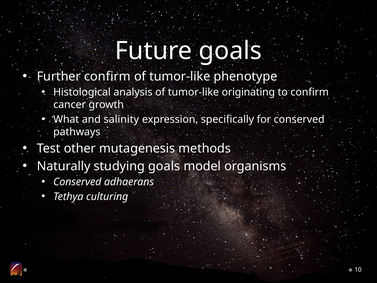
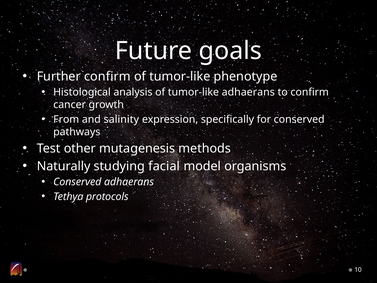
tumor-like originating: originating -> adhaerans (248, 92)
What: What -> From (66, 119)
studying goals: goals -> facial (164, 166)
culturing: culturing -> protocols (107, 196)
